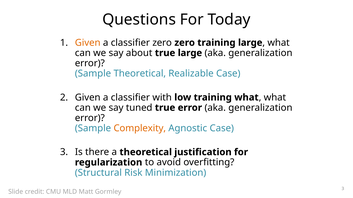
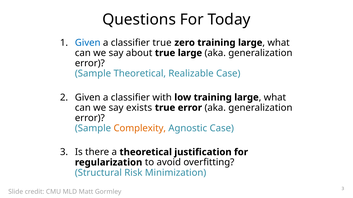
Given colour: orange -> blue (88, 43)
classifier zero: zero -> true (162, 43)
low training what: what -> large (247, 98)
tuned: tuned -> exists (139, 108)
